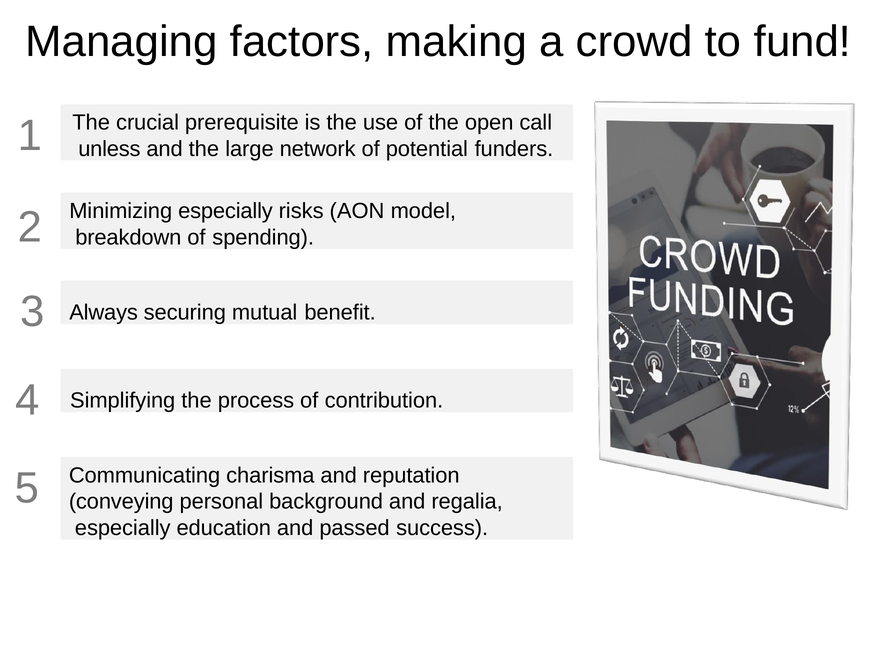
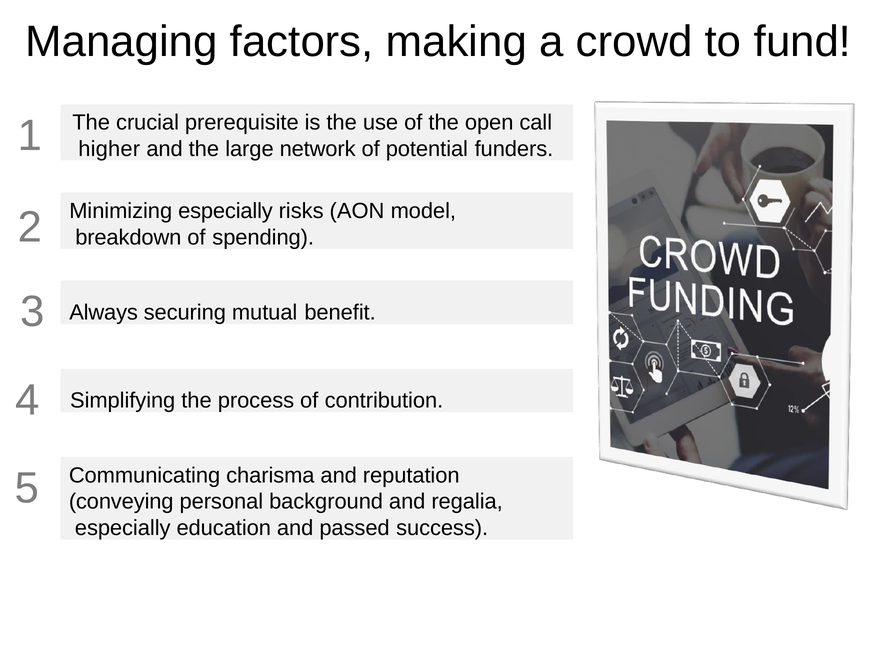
unless: unless -> higher (109, 149)
